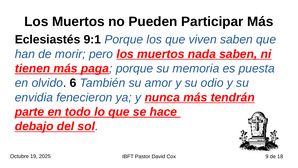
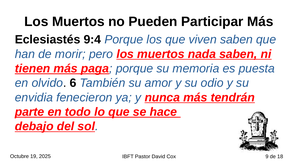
9:1: 9:1 -> 9:4 (92, 39)
